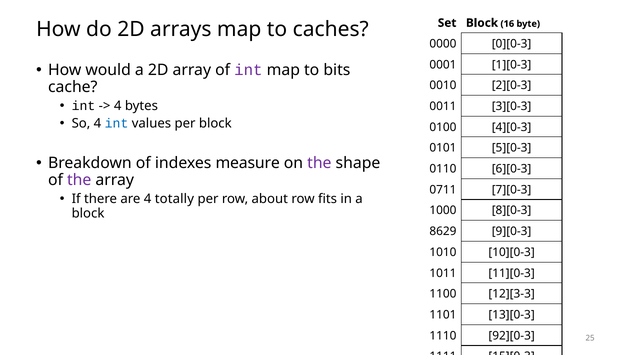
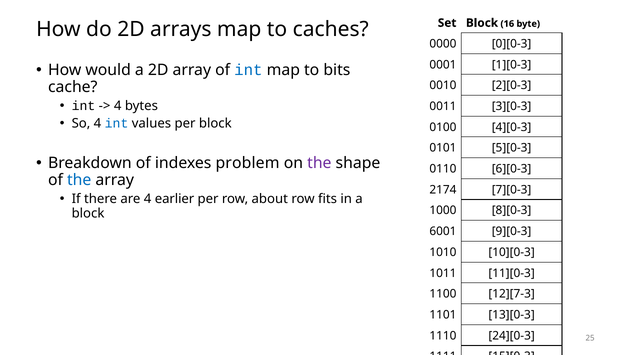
int colour: purple -> blue (248, 70)
measure: measure -> problem (248, 163)
the colour: purple -> blue (79, 180)
0711: 0711 -> 2174 (443, 190)
totally: totally -> earlier (175, 199)
8629: 8629 -> 6001 (443, 231)
12][3-3: 12][3-3 -> 12][7-3 (512, 294)
92][0-3: 92][0-3 -> 24][0-3 (512, 336)
